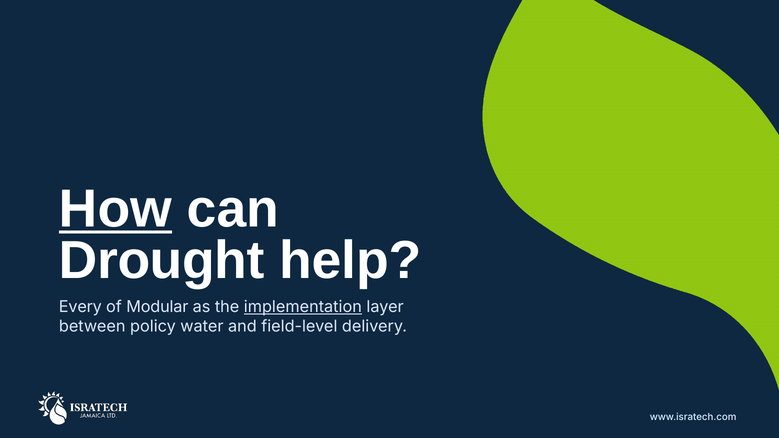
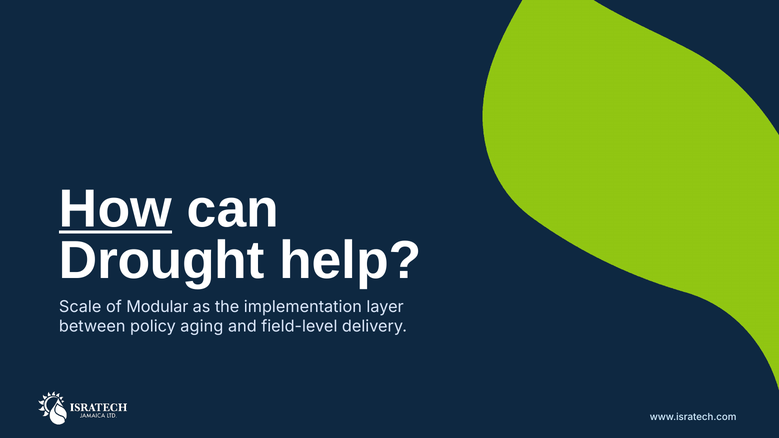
Every: Every -> Scale (80, 307)
implementation underline: present -> none (303, 307)
water: water -> aging (202, 327)
